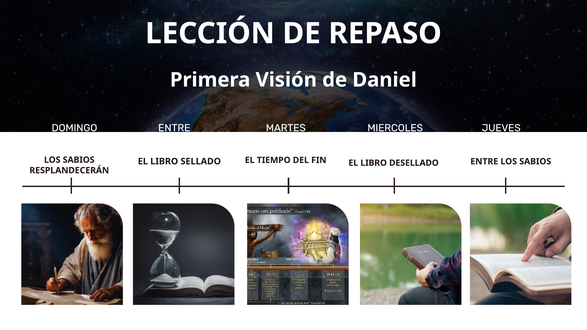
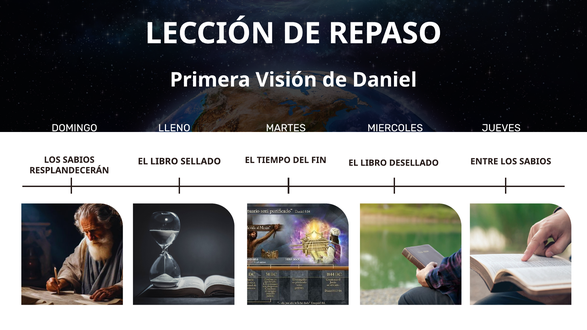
ENTRE: ENTRE -> LLENO (174, 128)
